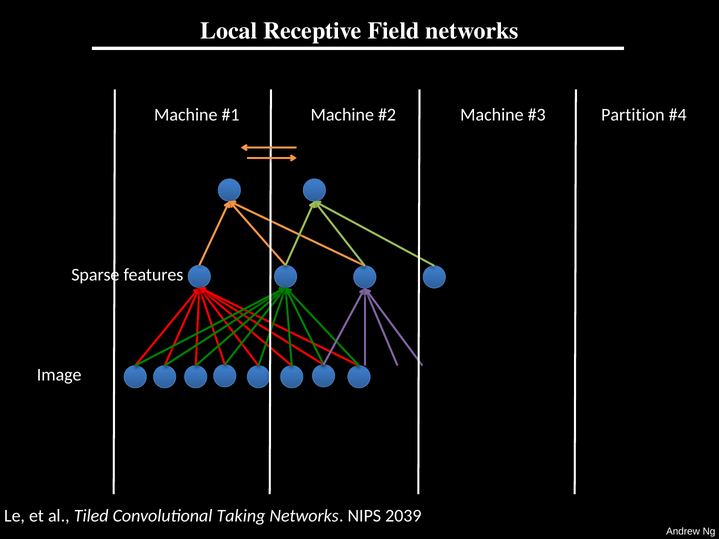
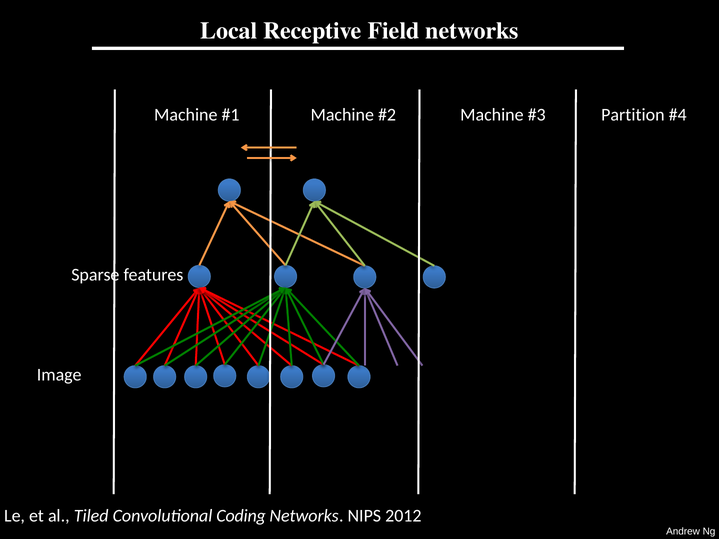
Taking: Taking -> Coding (241, 516)
2039: 2039 -> 2012 (403, 516)
